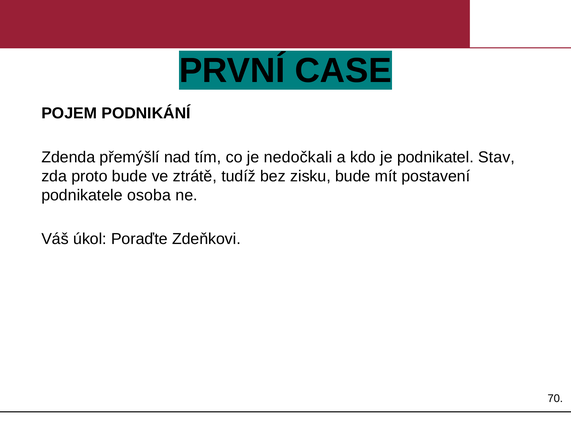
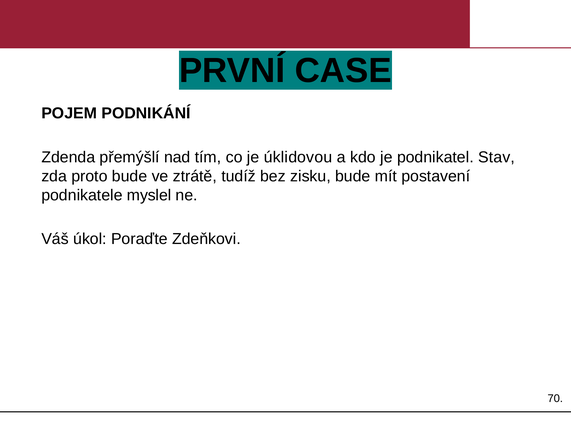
nedočkali: nedočkali -> úklidovou (298, 157)
osoba: osoba -> myslel (149, 195)
